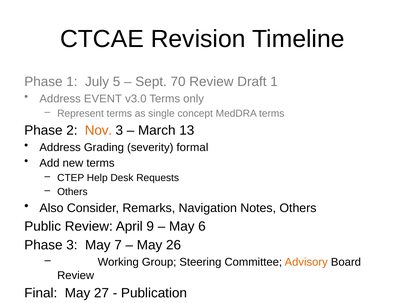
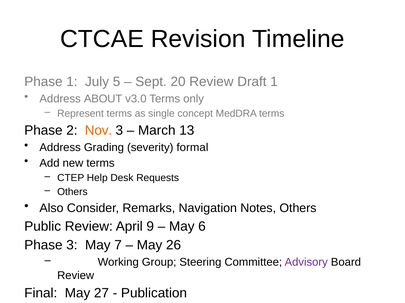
70: 70 -> 20 (178, 82)
EVENT: EVENT -> ABOUT (103, 99)
Advisory colour: orange -> purple (306, 263)
